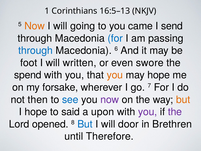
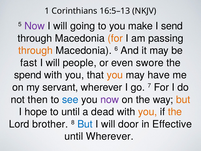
Now colour: orange -> purple (35, 26)
came: came -> make (140, 26)
for colour: blue -> orange (115, 38)
through colour: blue -> orange (36, 50)
foot: foot -> fast (29, 63)
written: written -> people (80, 63)
may hope: hope -> have (159, 75)
forsake: forsake -> servant (60, 87)
to said: said -> until (71, 112)
upon: upon -> dead (103, 112)
you colour: purple -> orange (148, 112)
the colour: purple -> orange (175, 112)
opened: opened -> brother (50, 124)
Brethren: Brethren -> Effective (172, 124)
until Therefore: Therefore -> Wherever (110, 136)
